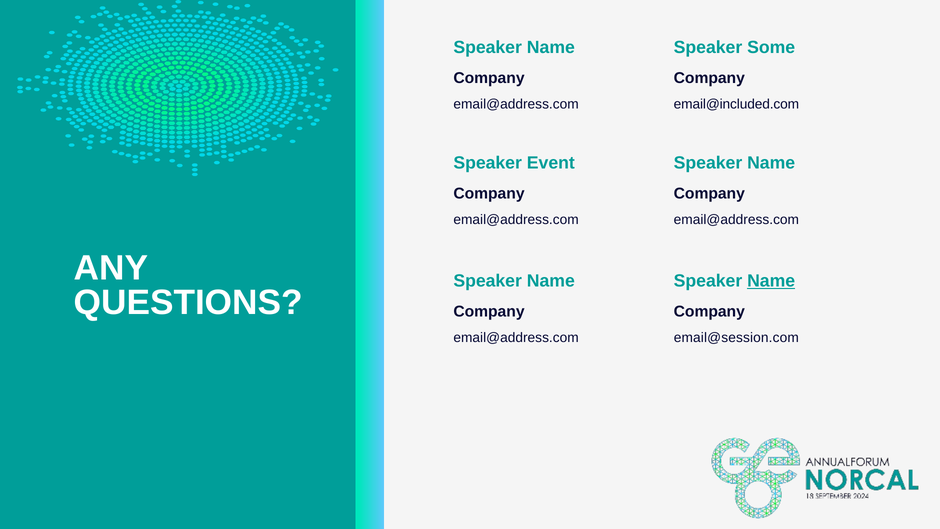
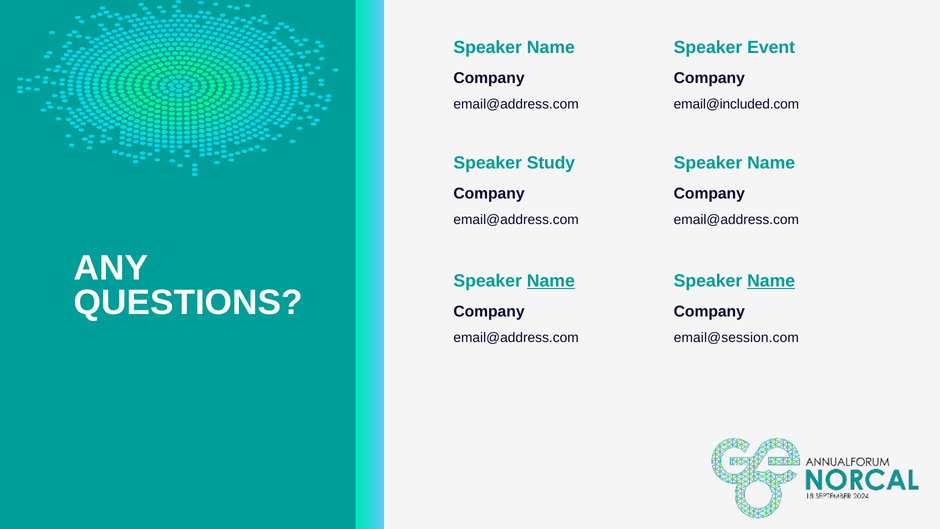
Some: Some -> Event (771, 47)
Event: Event -> Study (551, 163)
Name underline: none -> present (551, 281)
